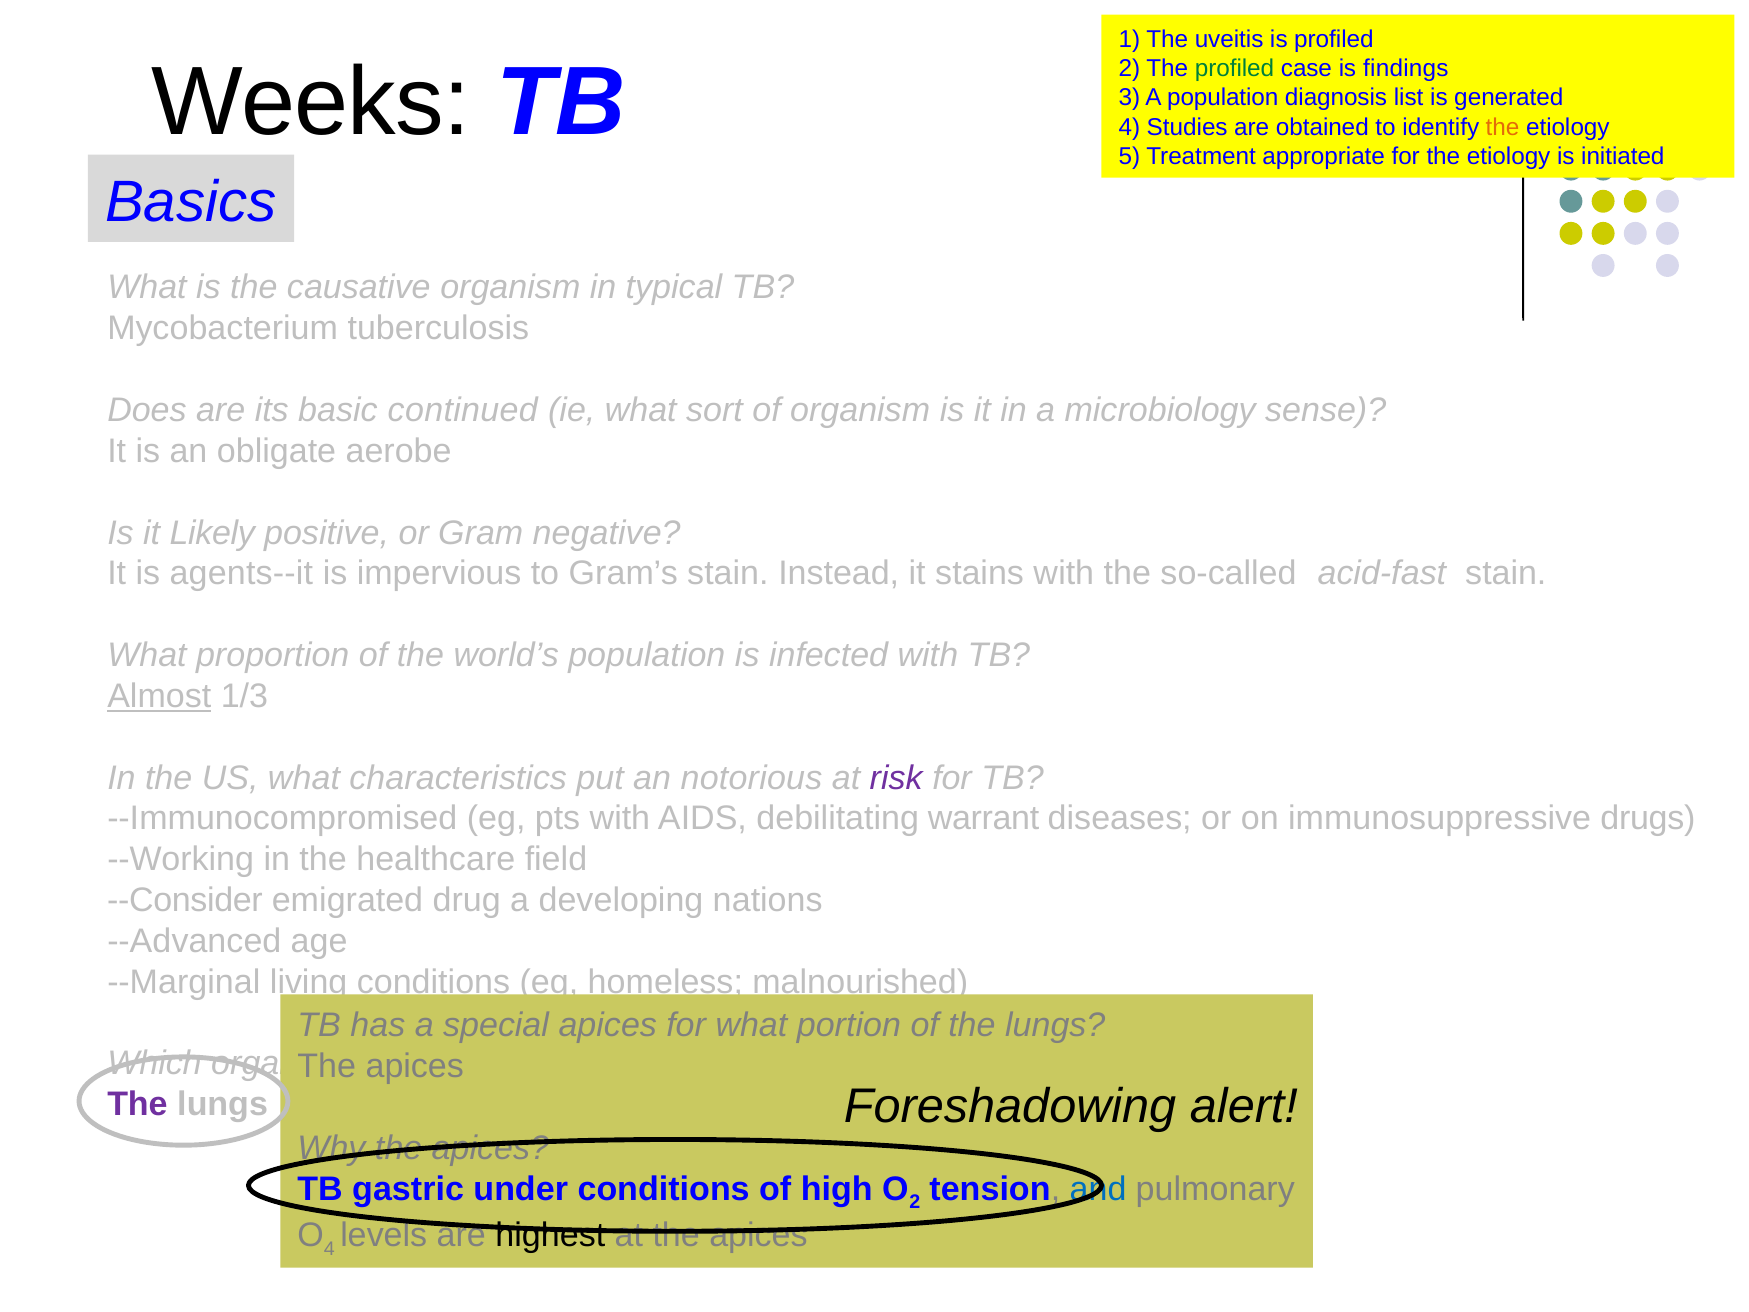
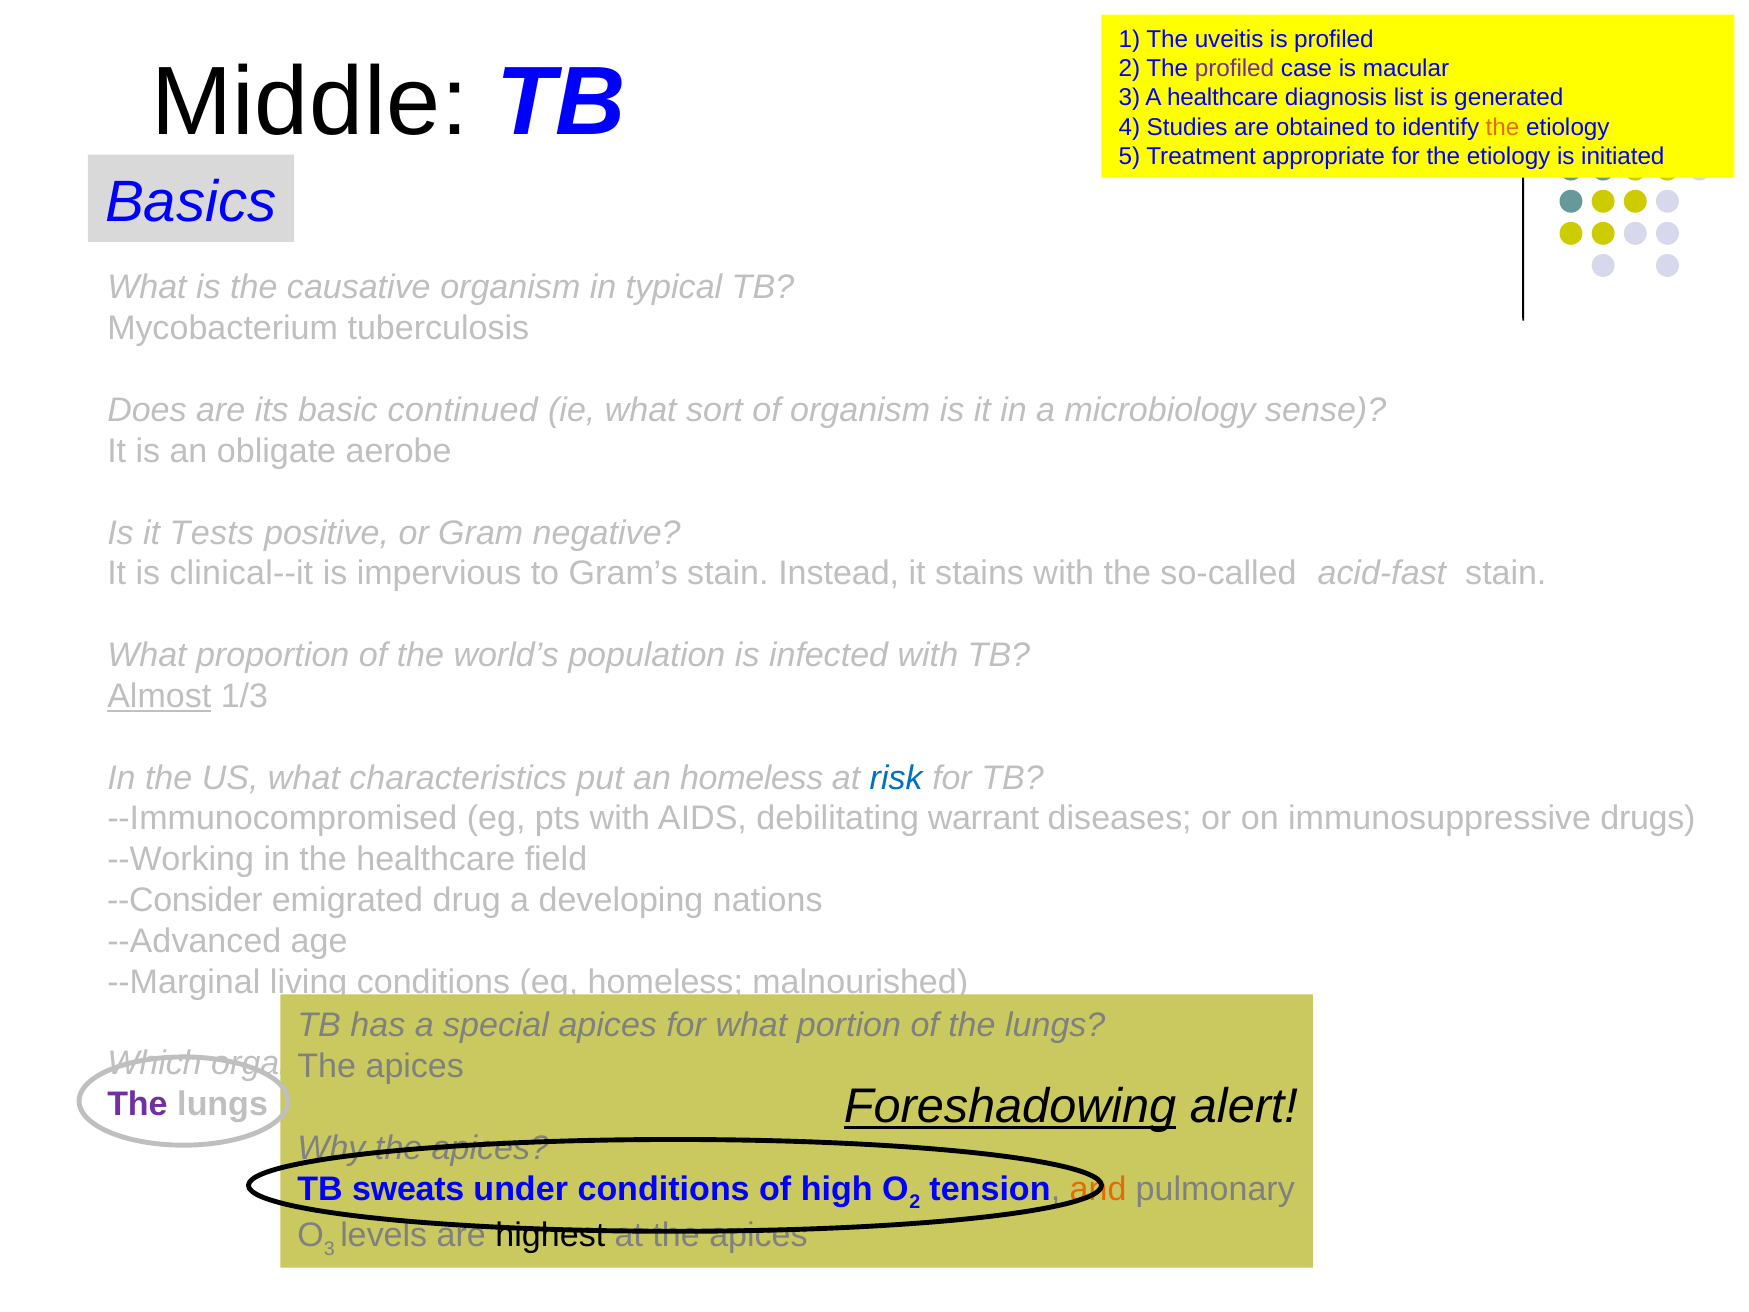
profiled colour: green -> purple (1235, 69)
findings: findings -> macular (1406, 69)
Weeks: Weeks -> Middle (310, 103)
A population: population -> healthcare (1223, 98)
it Likely: Likely -> Tests (212, 533)
agents--it: agents--it -> clinical--it (241, 574)
an notorious: notorious -> homeless (752, 778)
risk colour: purple -> blue (896, 778)
Foreshadowing underline: none -> present (1010, 1106)
gastric: gastric -> sweats (408, 1189)
and colour: blue -> orange (1098, 1189)
4: 4 -> 3 (329, 1249)
